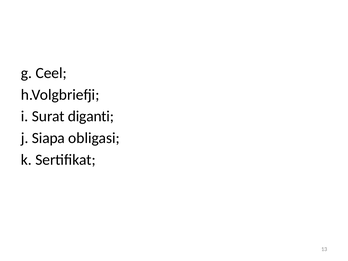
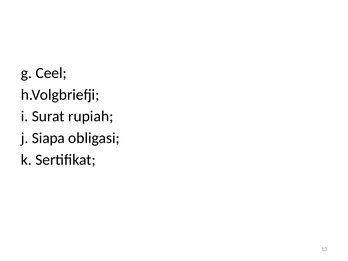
diganti: diganti -> rupiah (91, 116)
